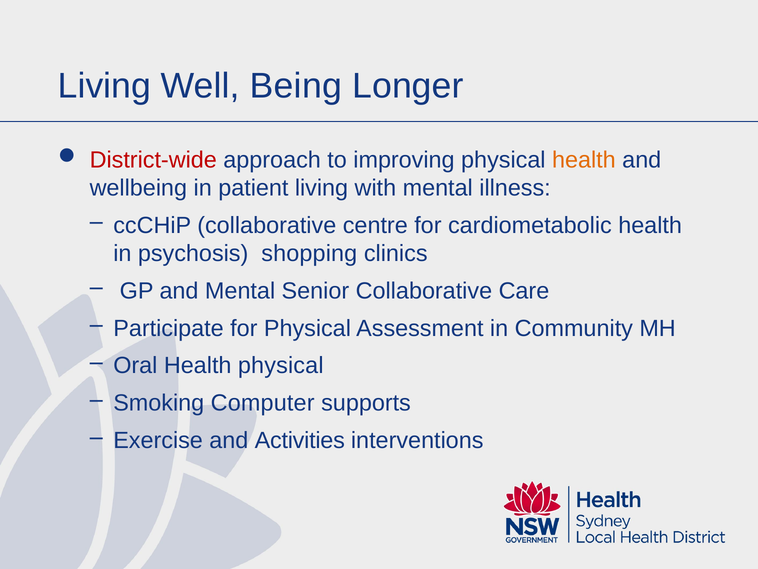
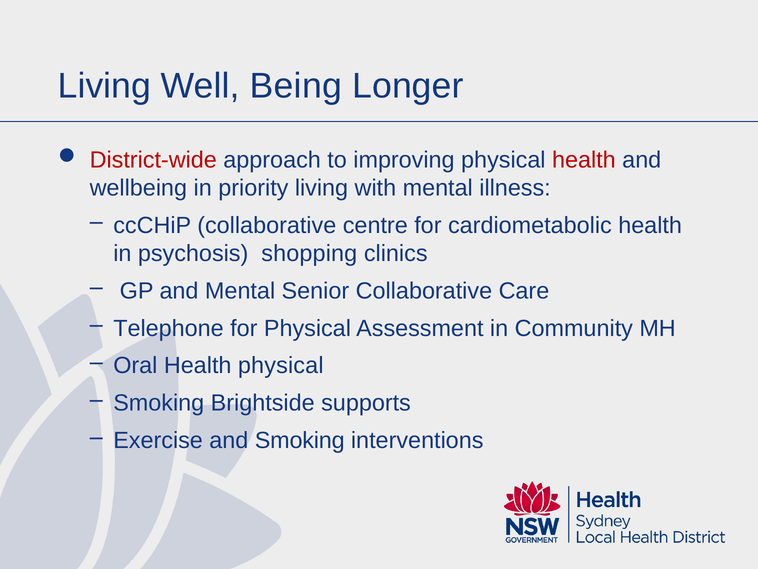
health colour: orange -> red (584, 160)
patient: patient -> priority (253, 188)
Participate: Participate -> Telephone (169, 328)
Computer: Computer -> Brightside (263, 403)
and Activities: Activities -> Smoking (300, 440)
